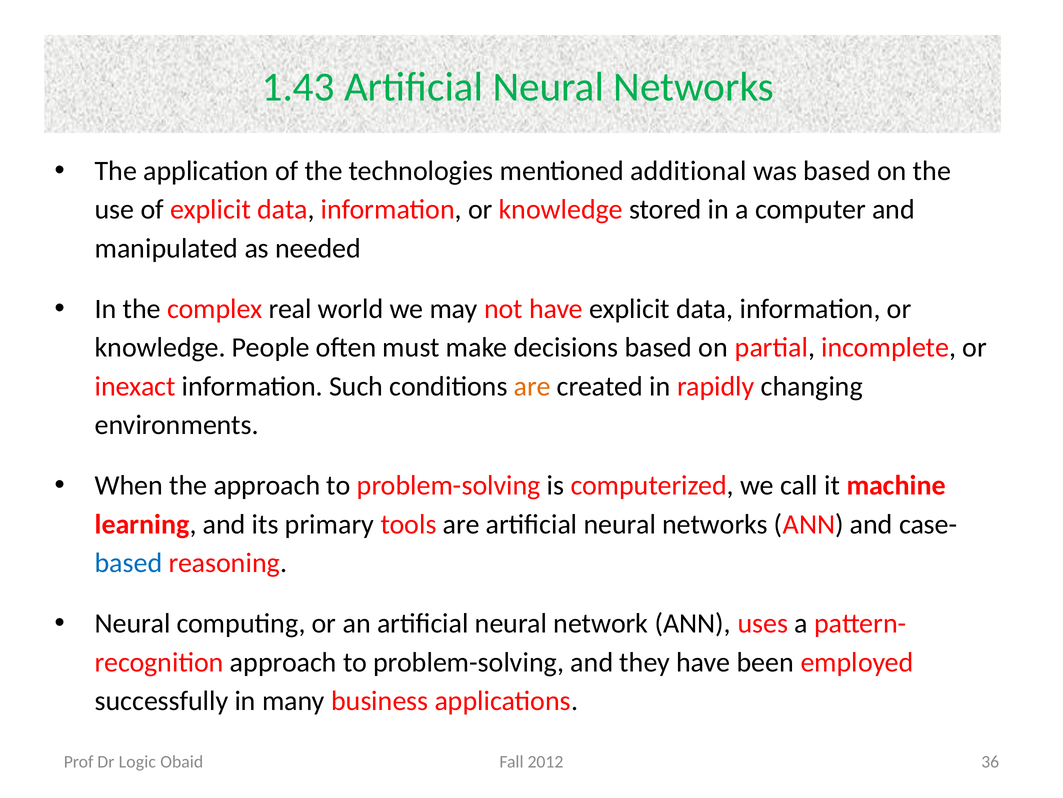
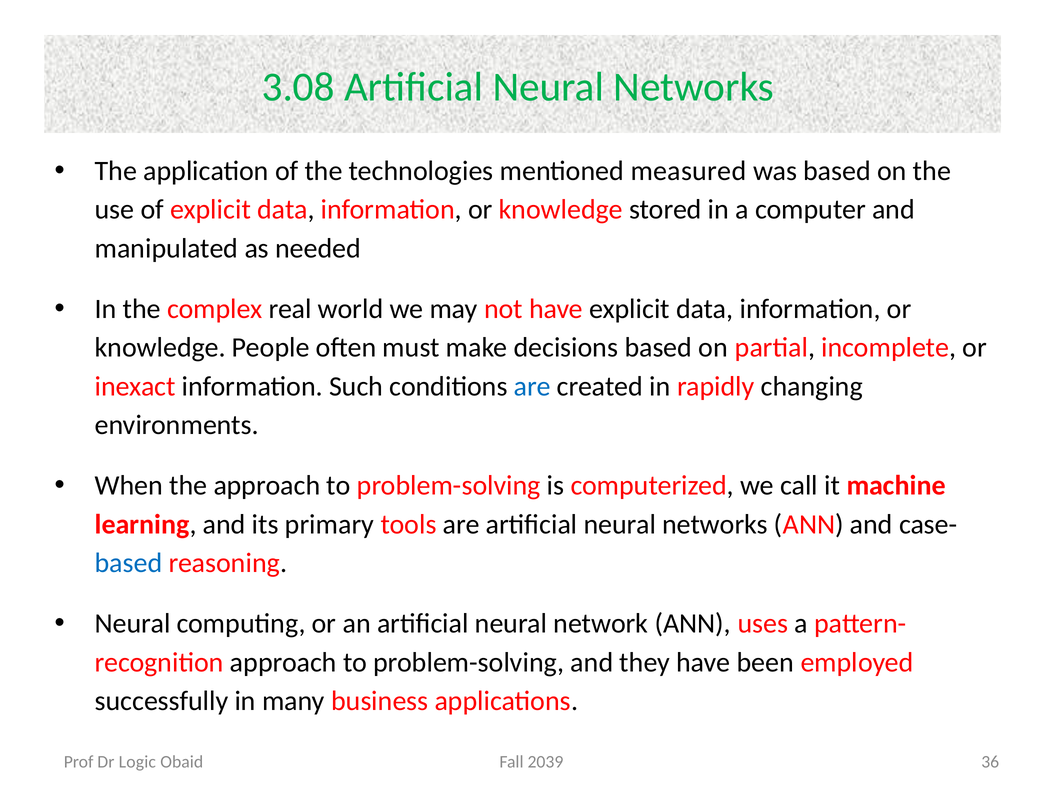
1.43: 1.43 -> 3.08 (298, 87)
additional: additional -> measured (688, 171)
are colour: orange -> blue (532, 386)
2012: 2012 -> 2039 (545, 761)
